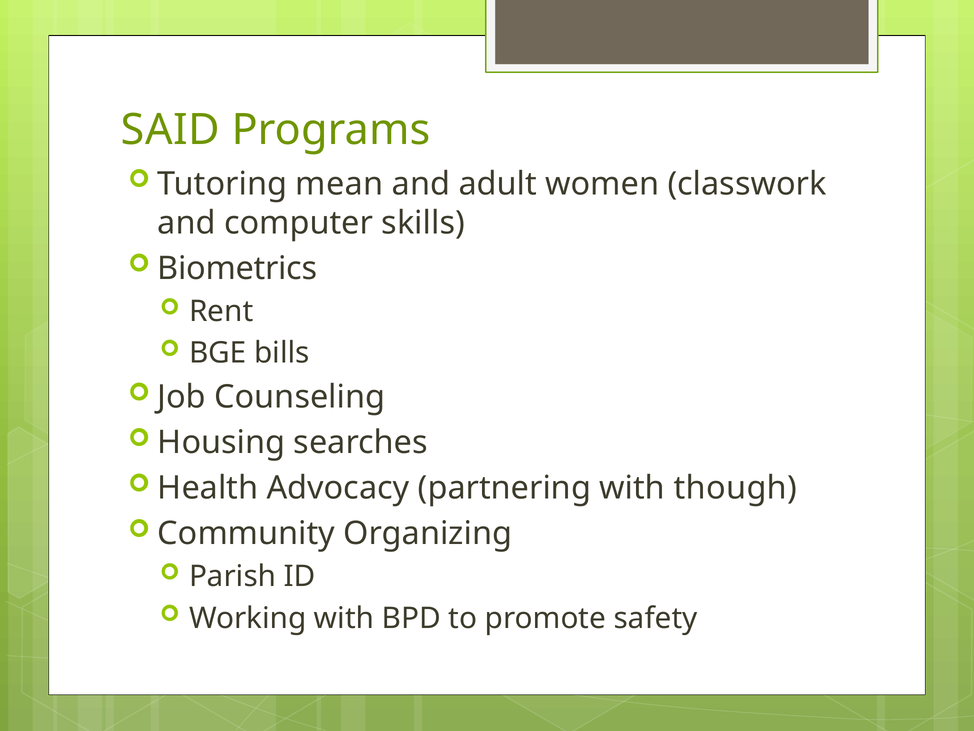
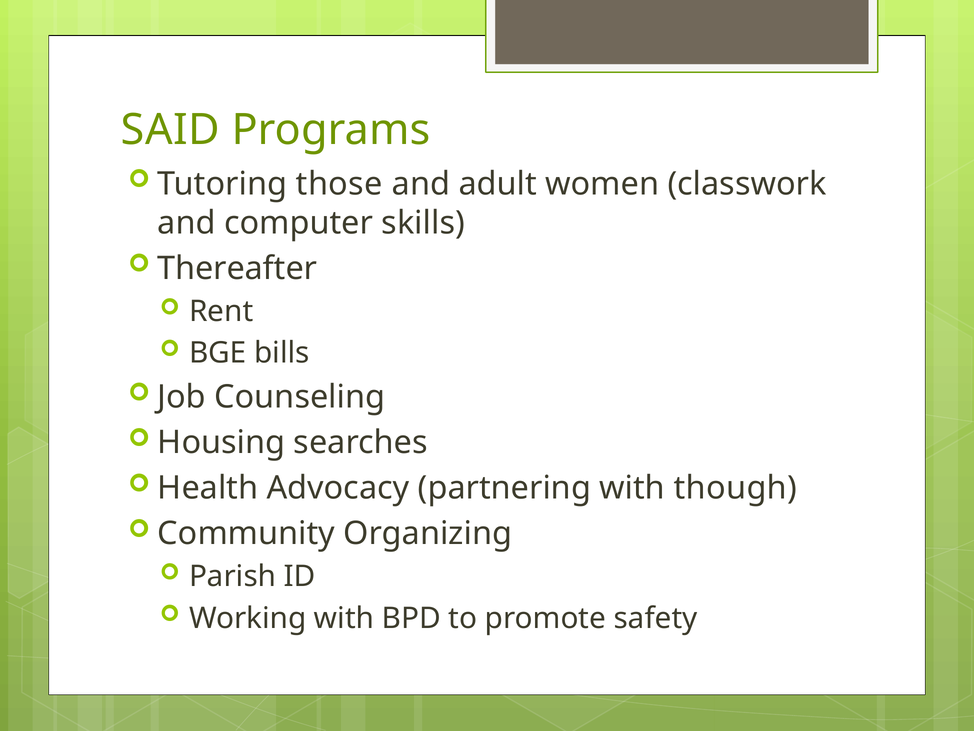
mean: mean -> those (339, 184)
Biometrics: Biometrics -> Thereafter (237, 268)
